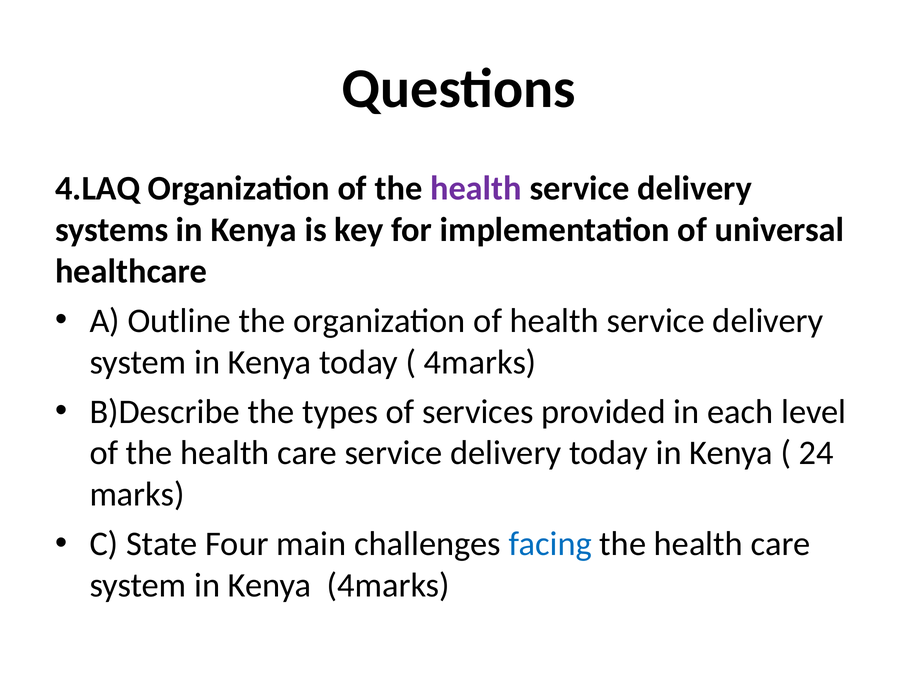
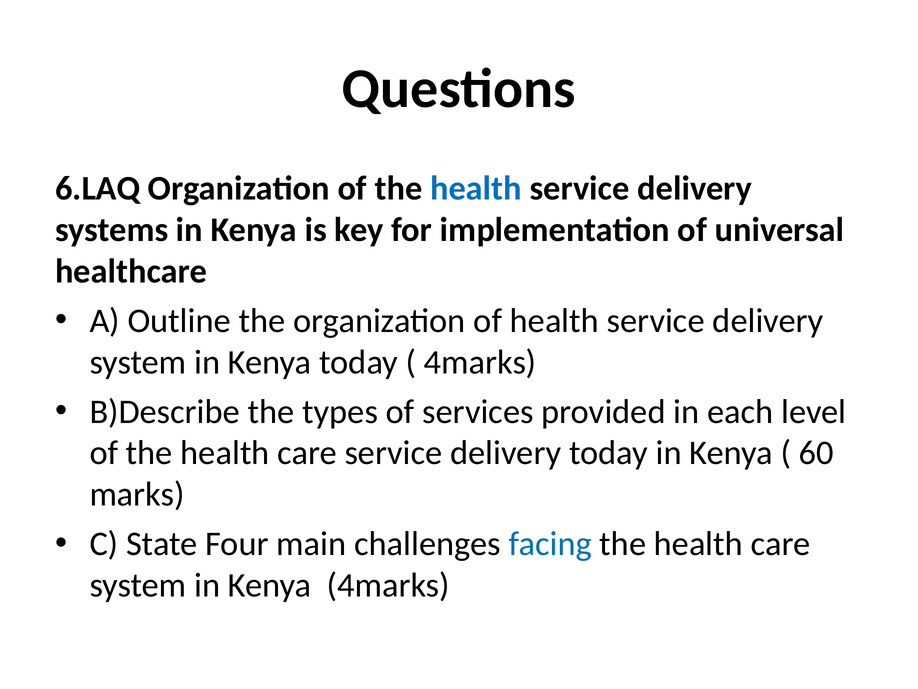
4.LAQ: 4.LAQ -> 6.LAQ (98, 188)
health colour: purple -> blue (476, 188)
24: 24 -> 60 (816, 453)
